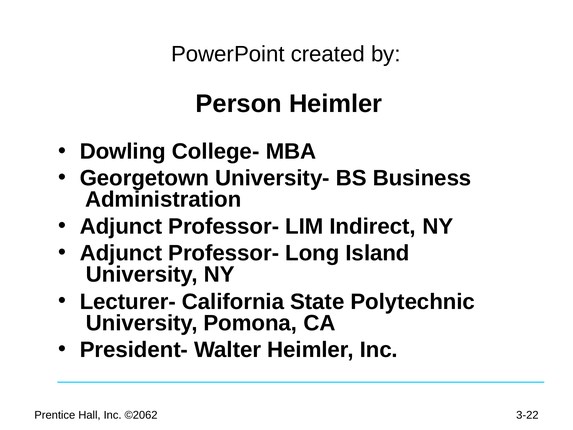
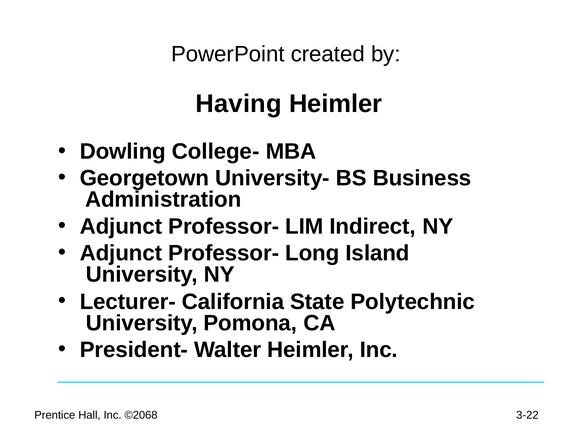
Person: Person -> Having (239, 104)
©2062: ©2062 -> ©2068 (141, 415)
